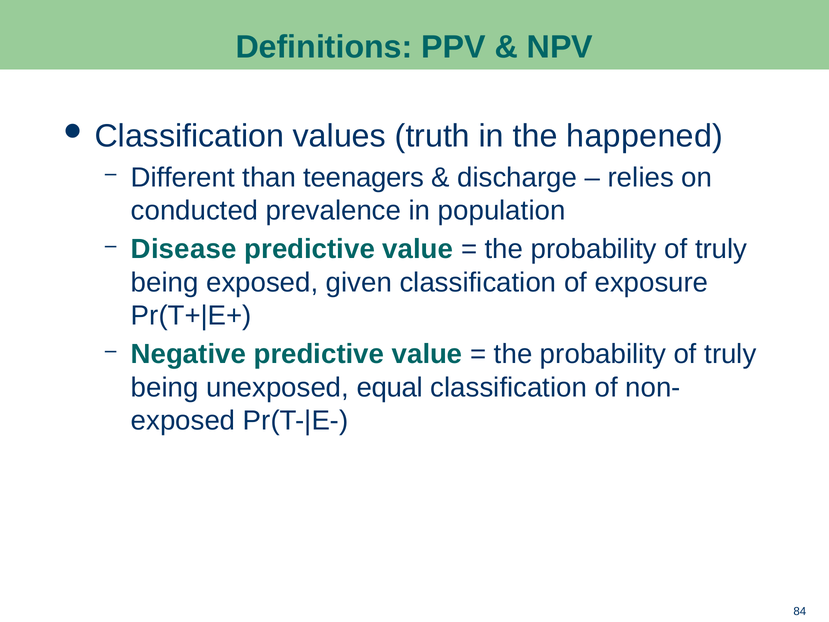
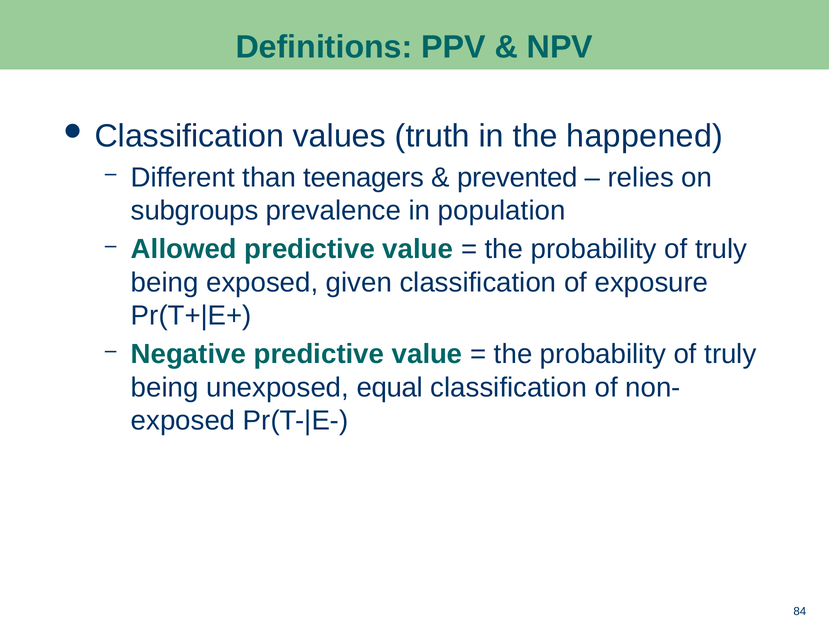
discharge: discharge -> prevented (517, 177)
conducted: conducted -> subgroups (195, 210)
Disease: Disease -> Allowed (184, 249)
